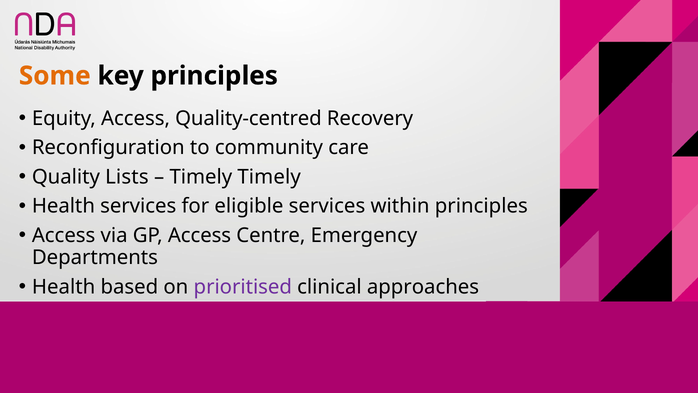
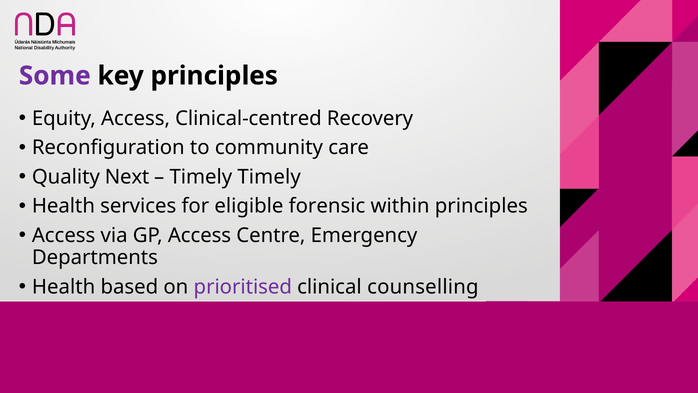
Some colour: orange -> purple (55, 76)
Quality-centred: Quality-centred -> Clinical-centred (248, 118)
Lists: Lists -> Next (127, 177)
eligible services: services -> forensic (327, 206)
approaches: approaches -> counselling (423, 287)
